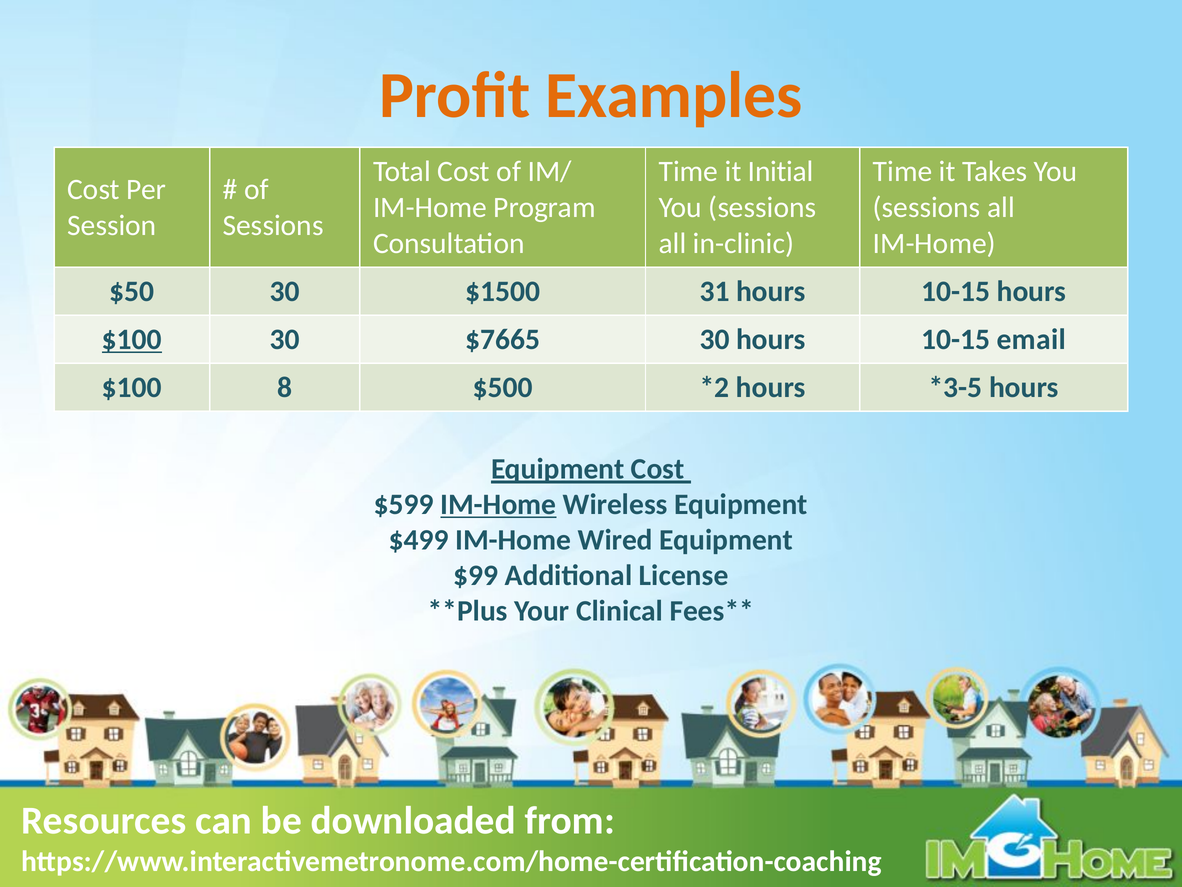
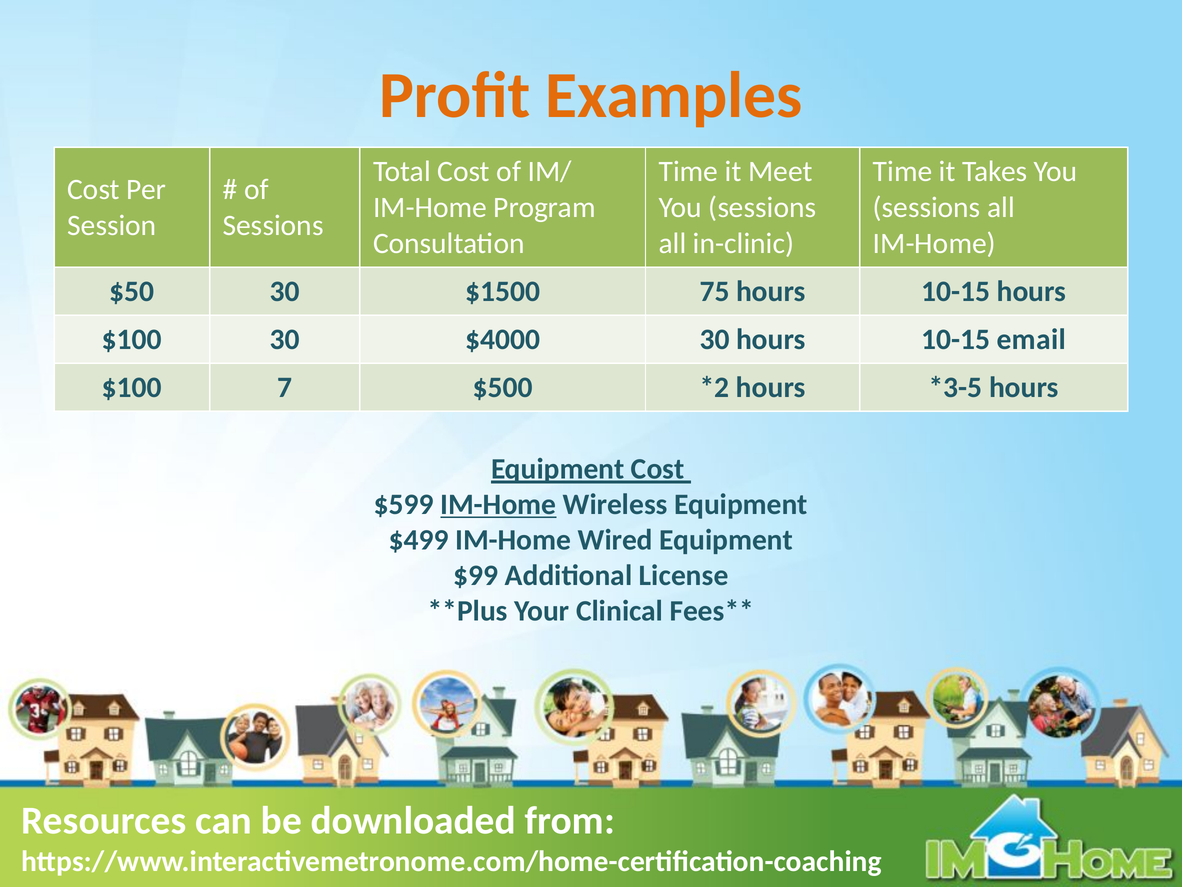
Initial: Initial -> Meet (780, 171)
31: 31 -> 75 (715, 292)
$100 underline: present -> none (132, 339)
$7665: $7665 -> $4000 (503, 339)
8: 8 -> 7 (285, 387)
